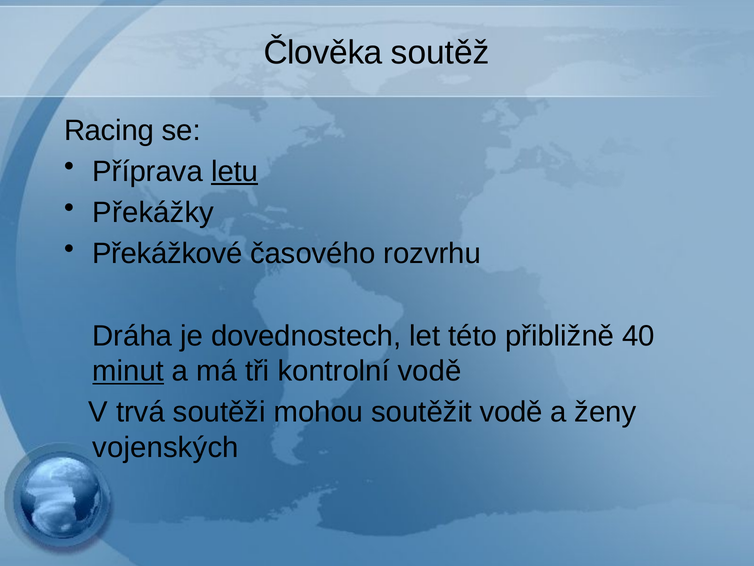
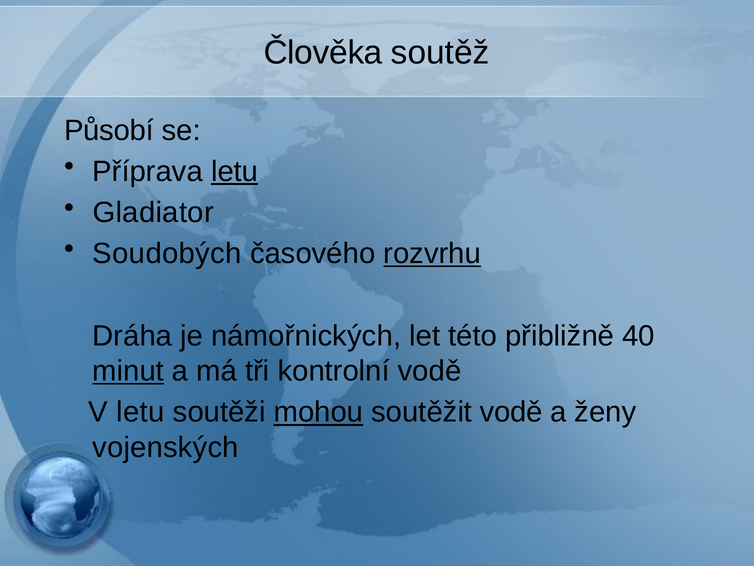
Racing: Racing -> Působí (109, 130)
Překážky: Překážky -> Gladiator (153, 212)
Překážkové: Překážkové -> Soudobých (167, 253)
rozvrhu underline: none -> present (432, 253)
dovednostech: dovednostech -> námořnických (306, 336)
V trvá: trvá -> letu (140, 412)
mohou underline: none -> present (318, 412)
